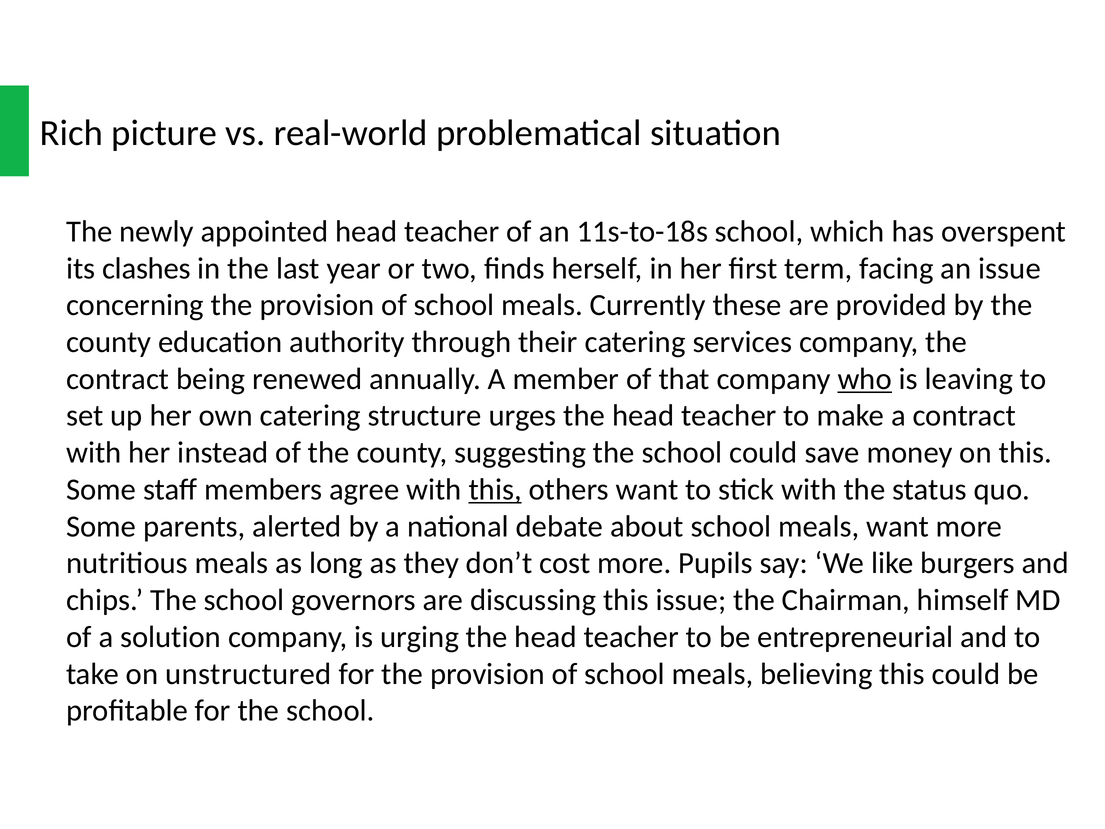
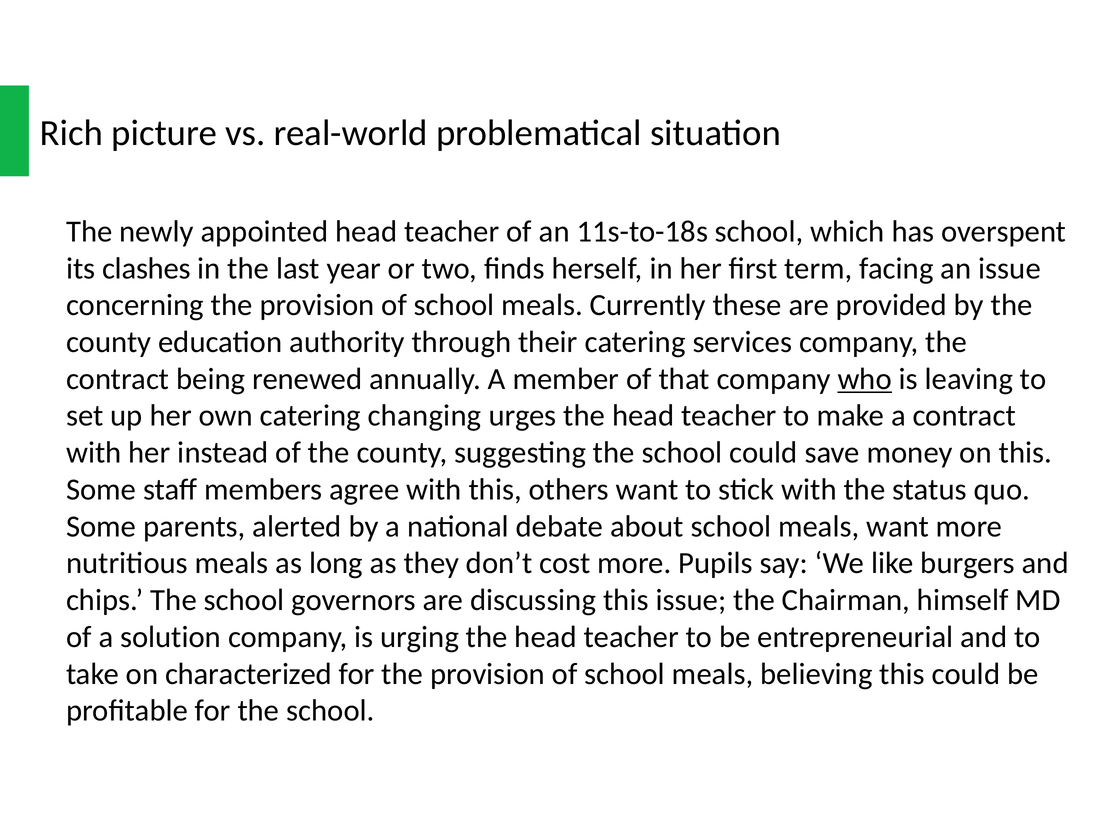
structure: structure -> changing (425, 416)
this underline: present -> none (495, 489)
unstructured: unstructured -> characterized (249, 674)
